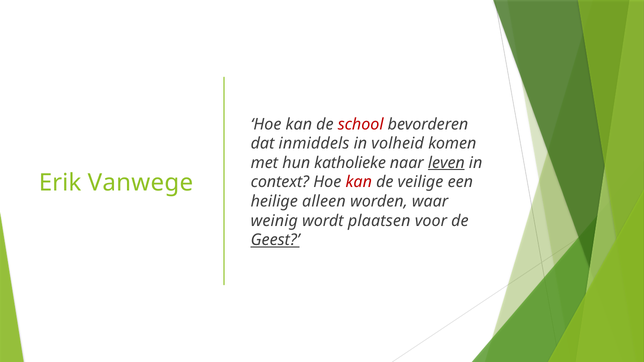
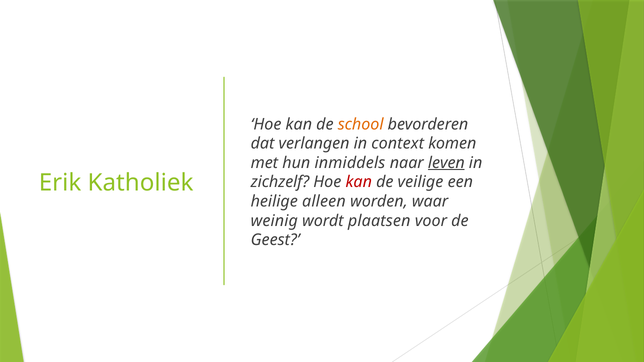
school colour: red -> orange (361, 124)
inmiddels: inmiddels -> verlangen (314, 144)
volheid: volheid -> context (398, 144)
katholieke: katholieke -> inmiddels (350, 163)
Vanwege: Vanwege -> Katholiek (141, 183)
context: context -> zichzelf (280, 182)
Geest underline: present -> none (275, 240)
